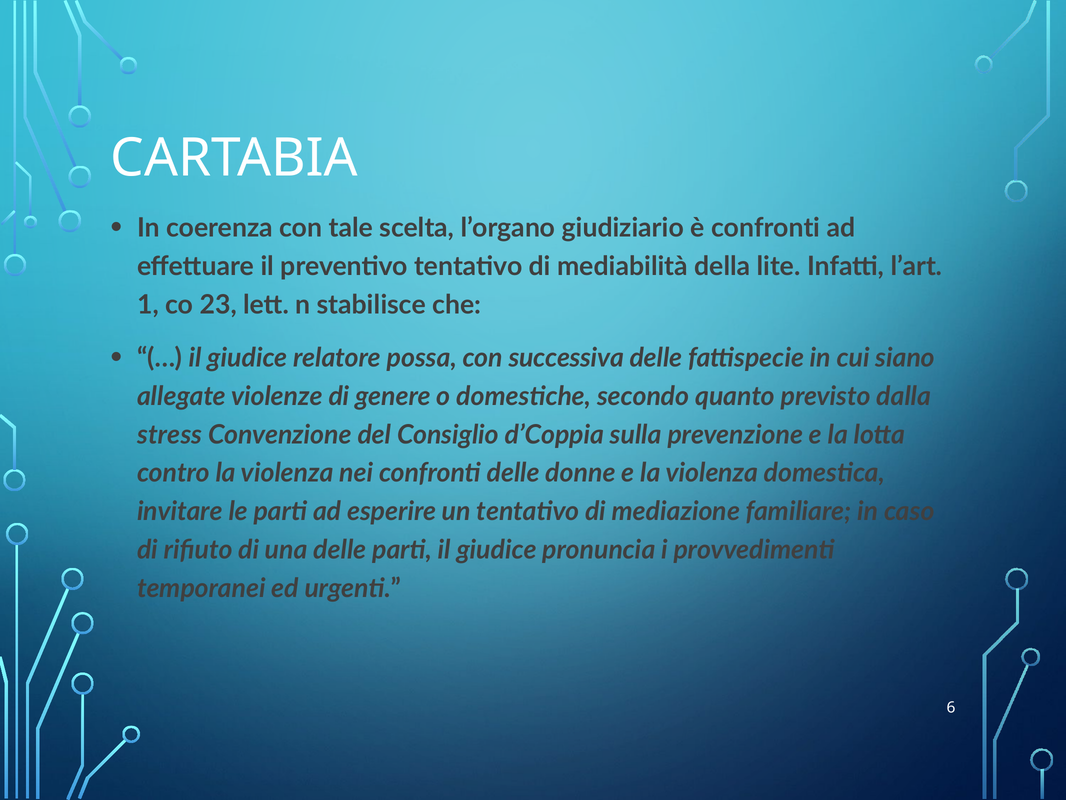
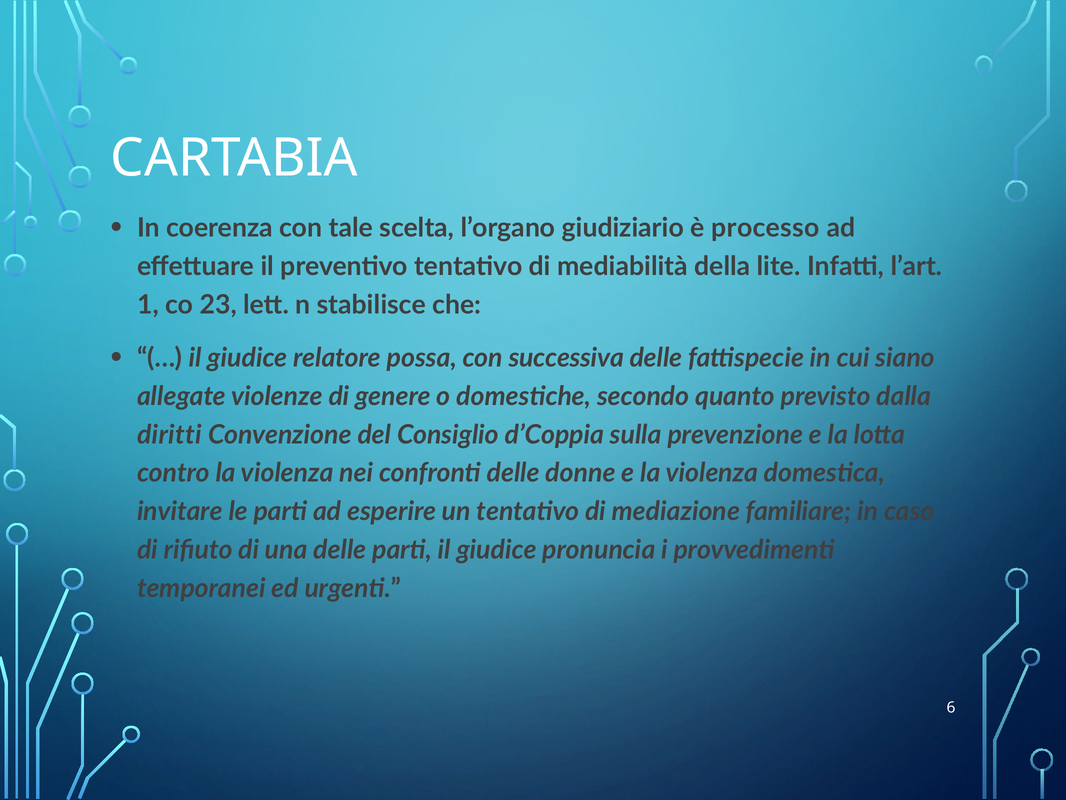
è confronti: confronti -> processo (766, 228)
stress: stress -> diritti (170, 434)
